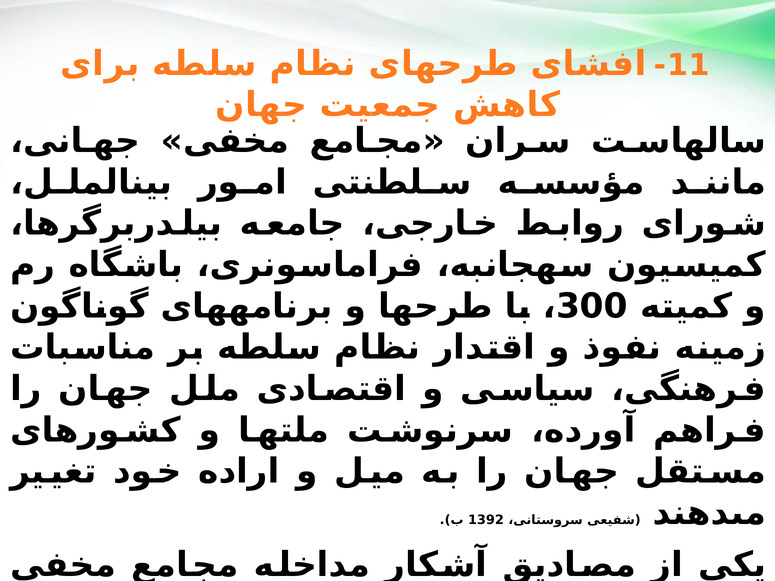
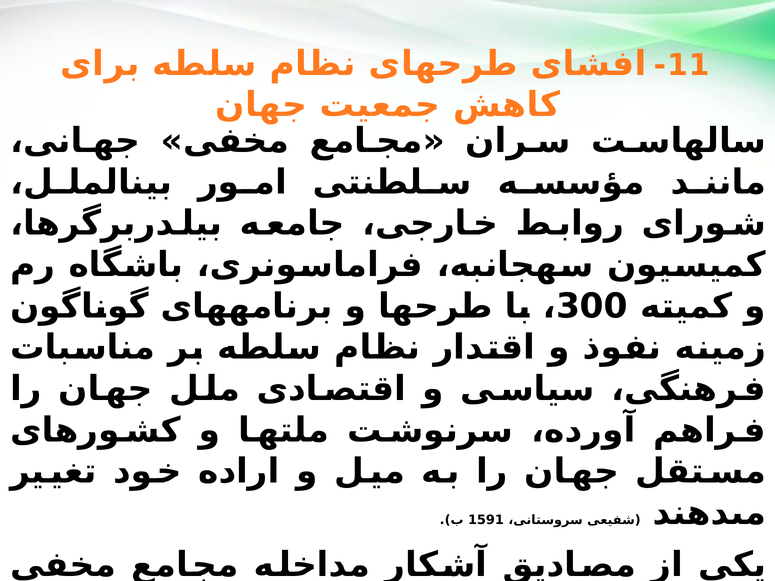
1392: 1392 -> 1591 (486, 520)
